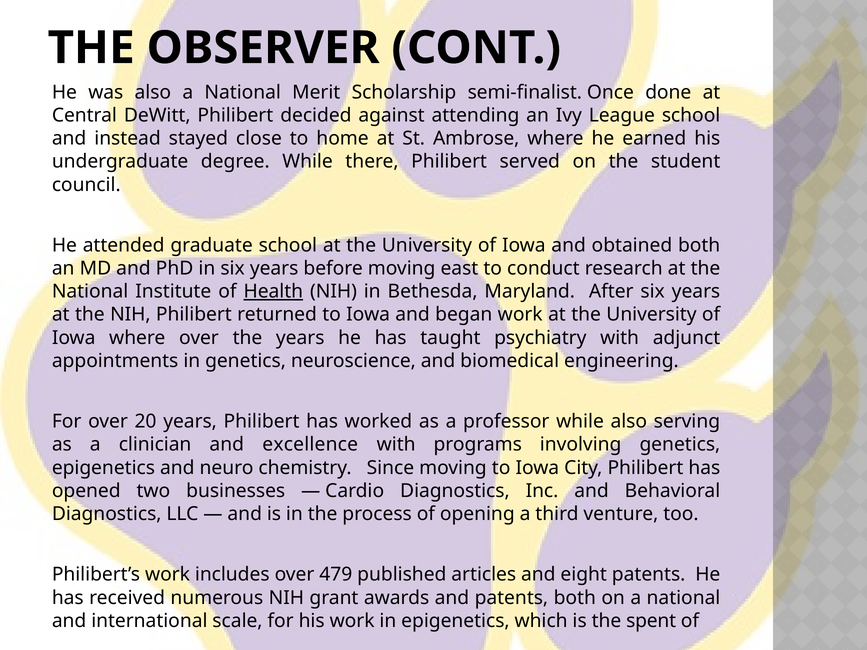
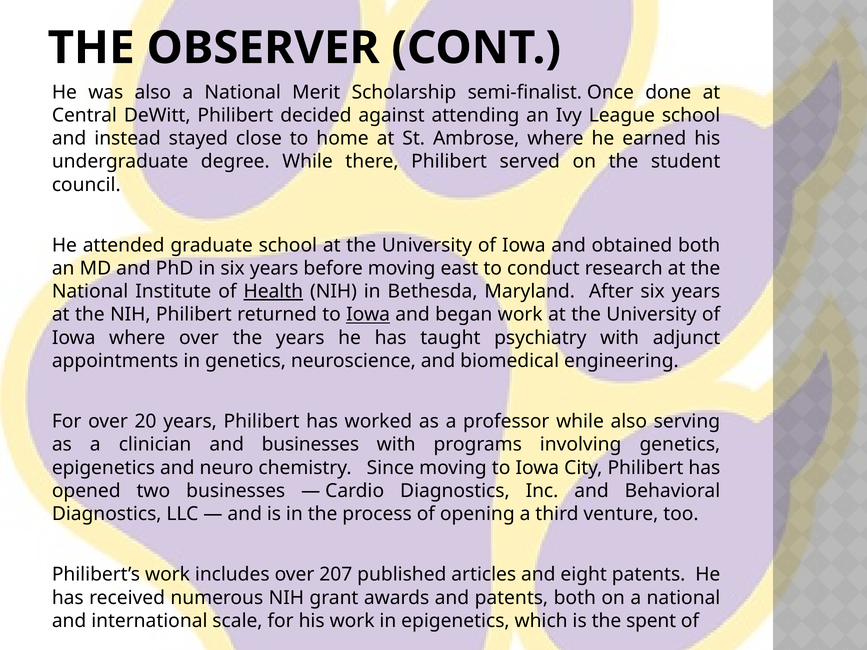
Iowa underline: none -> present (368, 315)
and excellence: excellence -> businesses (310, 445)
479: 479 -> 207 (336, 575)
